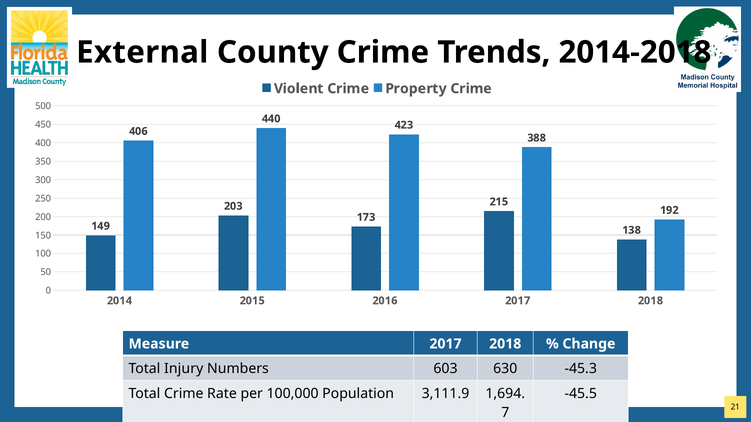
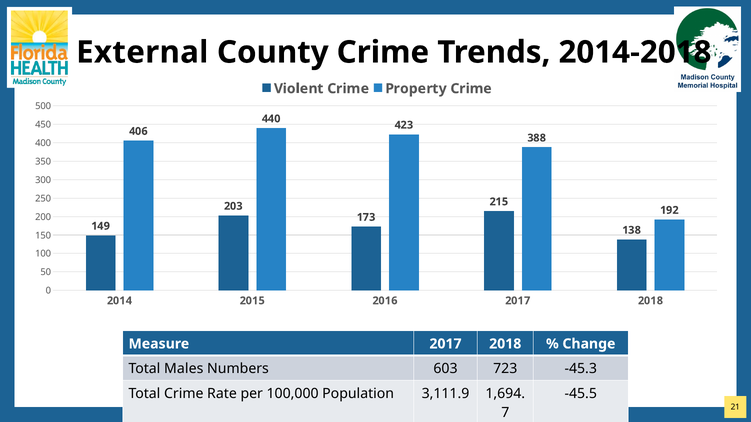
Injury: Injury -> Males (184, 369)
630: 630 -> 723 (505, 369)
